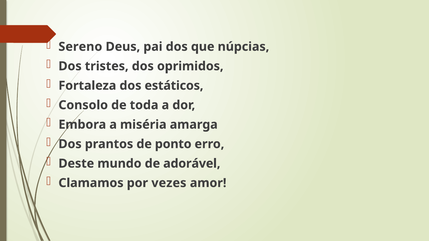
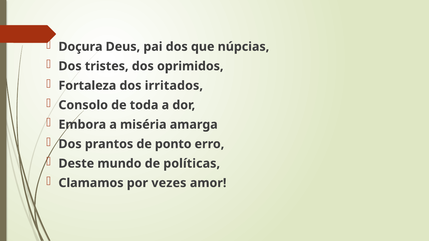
Sereno: Sereno -> Doçura (80, 47)
estáticos: estáticos -> irritados (174, 86)
adorável: adorável -> políticas (192, 164)
